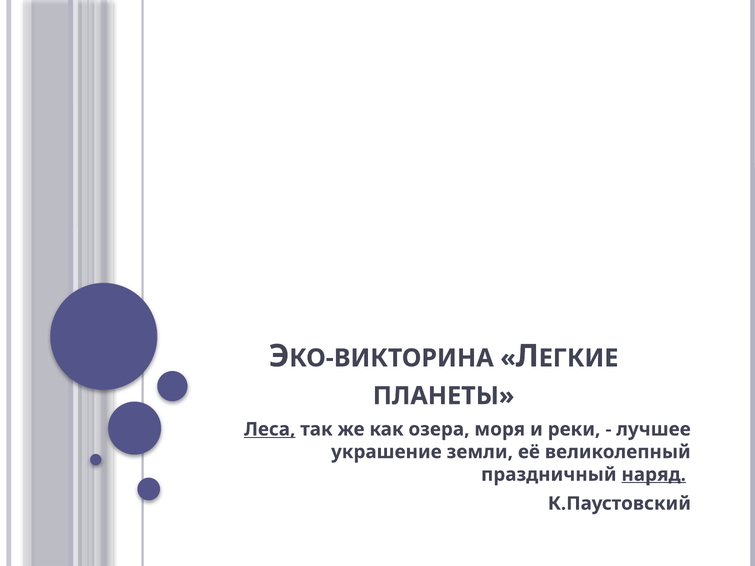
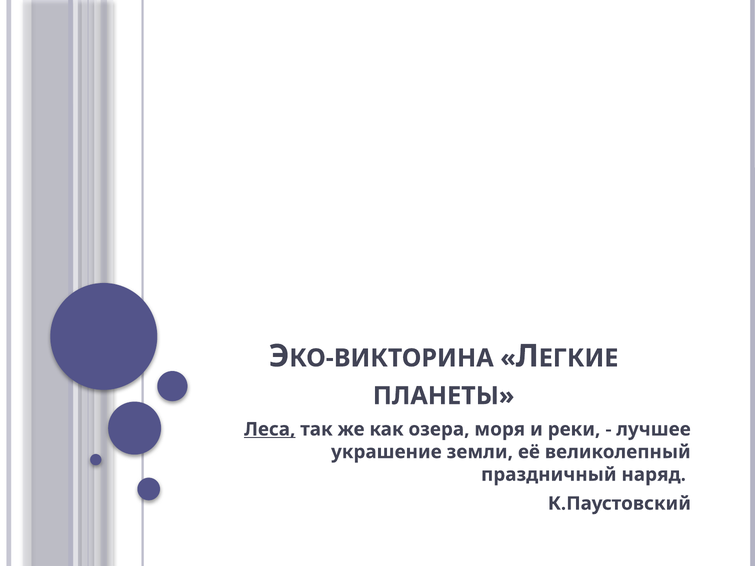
наряд underline: present -> none (654, 475)
